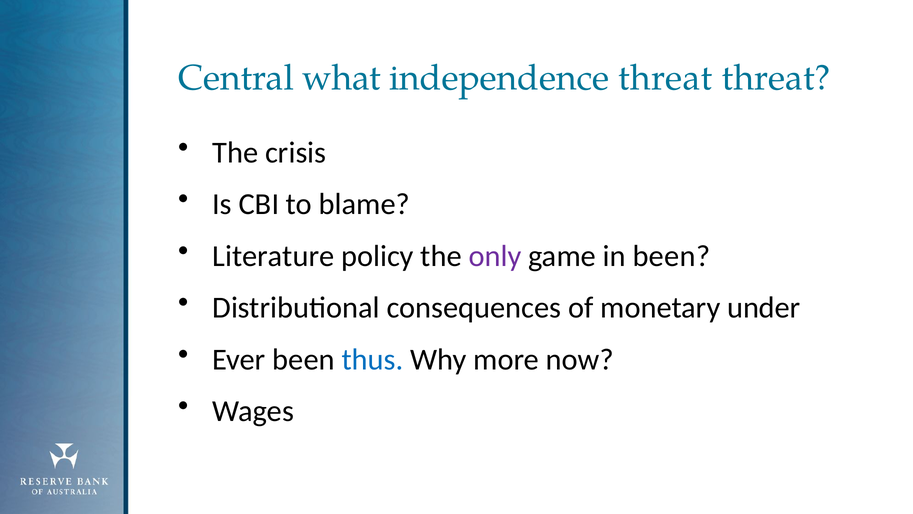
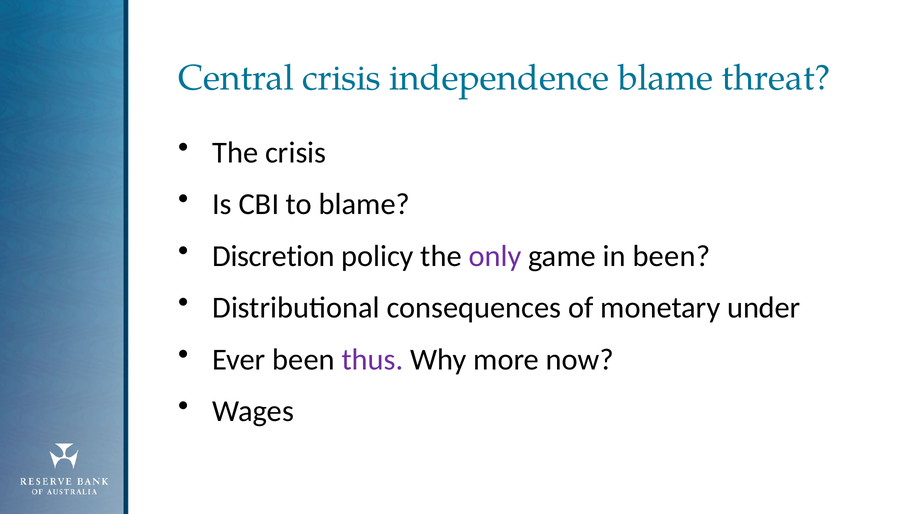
Central what: what -> crisis (342, 78)
independence threat: threat -> blame (666, 78)
Literature: Literature -> Discretion (273, 256)
thus colour: blue -> purple (372, 359)
